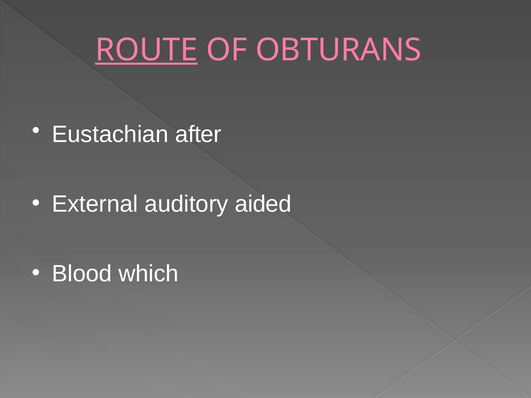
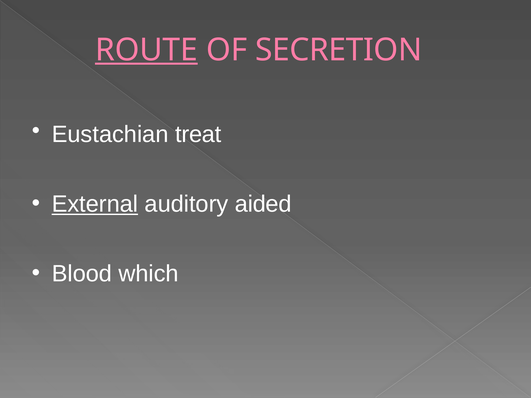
OBTURANS: OBTURANS -> SECRETION (339, 50)
after: after -> treat (198, 135)
External underline: none -> present (95, 204)
